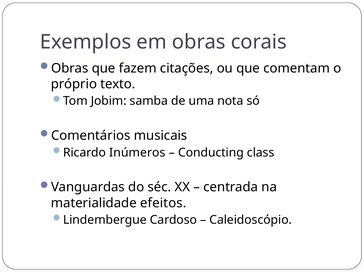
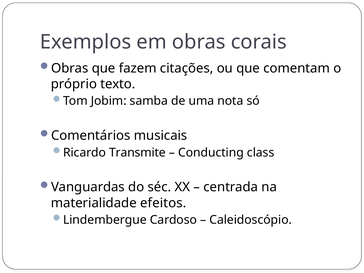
Inúmeros: Inúmeros -> Transmite (137, 153)
